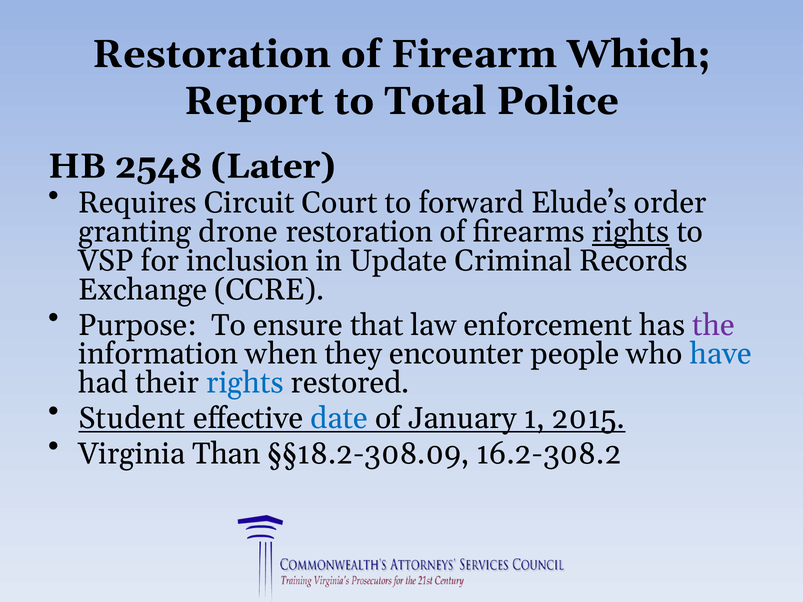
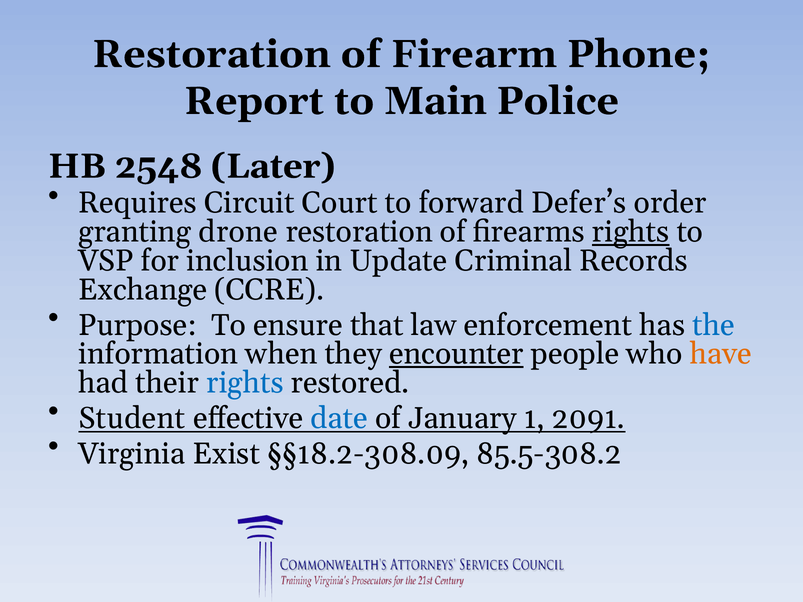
Which: Which -> Phone (639, 54)
Total: Total -> Main (435, 101)
Elude’s: Elude’s -> Defer’s (579, 203)
the colour: purple -> blue (714, 325)
encounter underline: none -> present (456, 354)
have colour: blue -> orange (721, 354)
2015: 2015 -> 2091 (588, 418)
Than: Than -> Exist (226, 454)
16.2-308.2: 16.2-308.2 -> 85.5-308.2 (549, 454)
